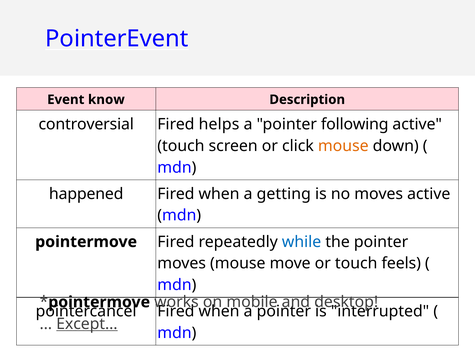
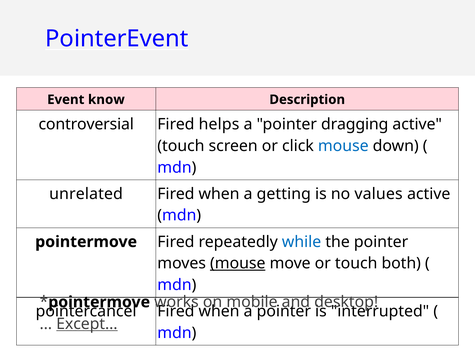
following: following -> dragging (355, 124)
mouse colour: orange -> blue (343, 146)
happened: happened -> unrelated (86, 194)
no moves: moves -> values (379, 194)
mouse underline: none -> present (238, 264)
feels: feels -> both (401, 264)
